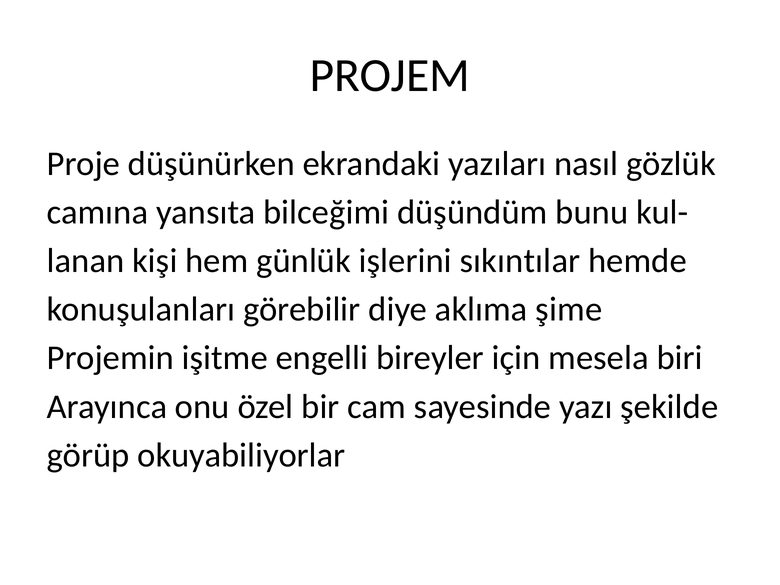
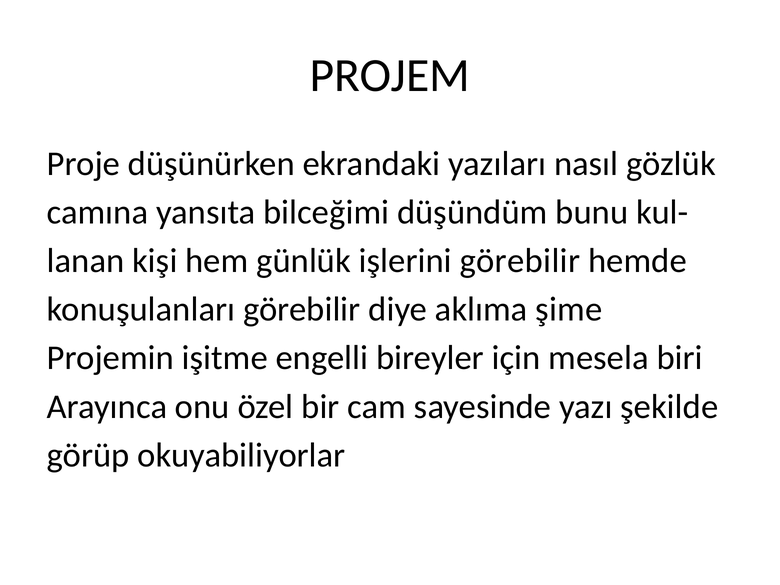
işlerini sıkıntılar: sıkıntılar -> görebilir (520, 261)
